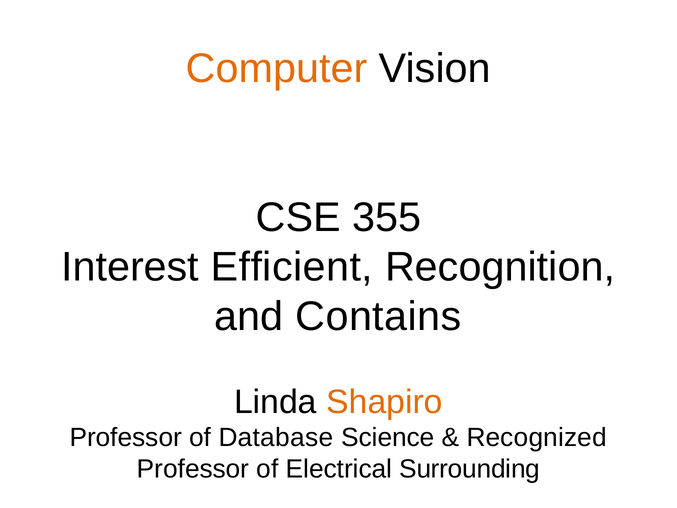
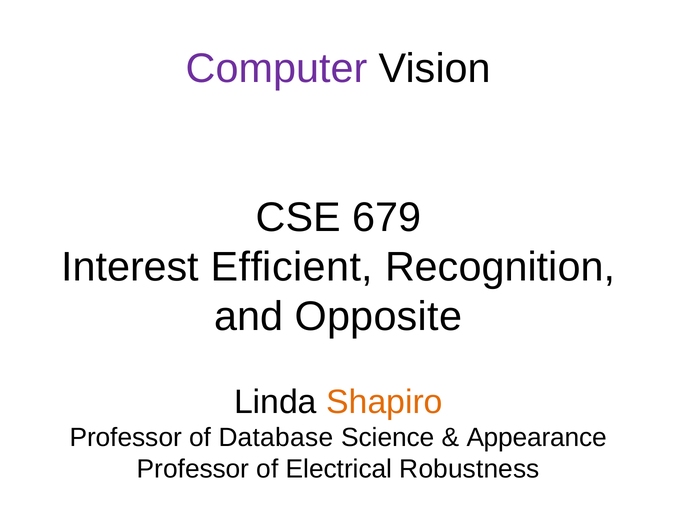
Computer colour: orange -> purple (277, 68)
355: 355 -> 679 (387, 217)
Contains: Contains -> Opposite (378, 317)
Recognized: Recognized -> Appearance (537, 437)
Surrounding: Surrounding -> Robustness (470, 469)
